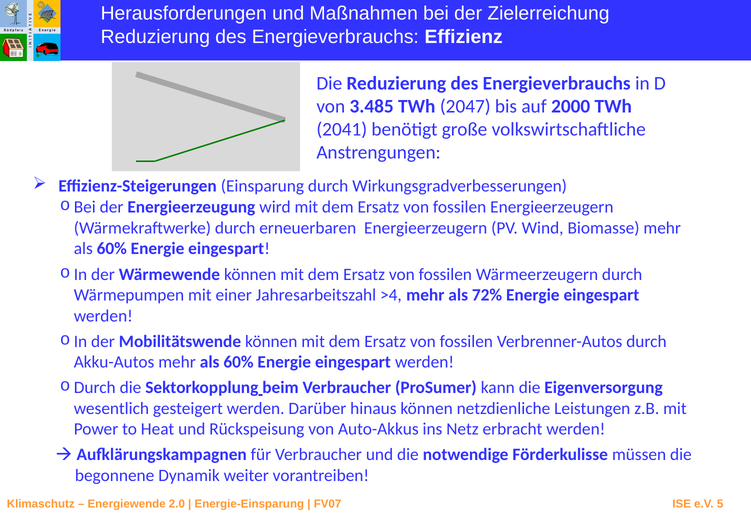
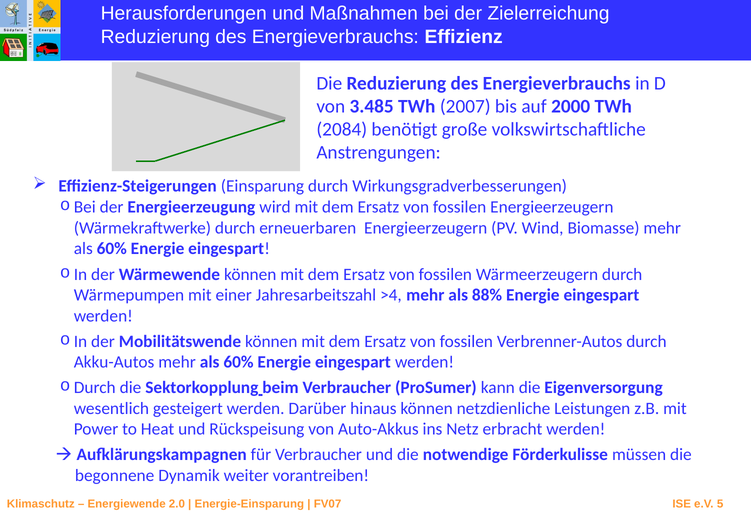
2047: 2047 -> 2007 (465, 106)
2041: 2041 -> 2084 (342, 129)
72%: 72% -> 88% (487, 295)
